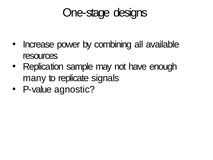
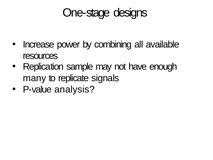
agnostic: agnostic -> analysis (75, 89)
